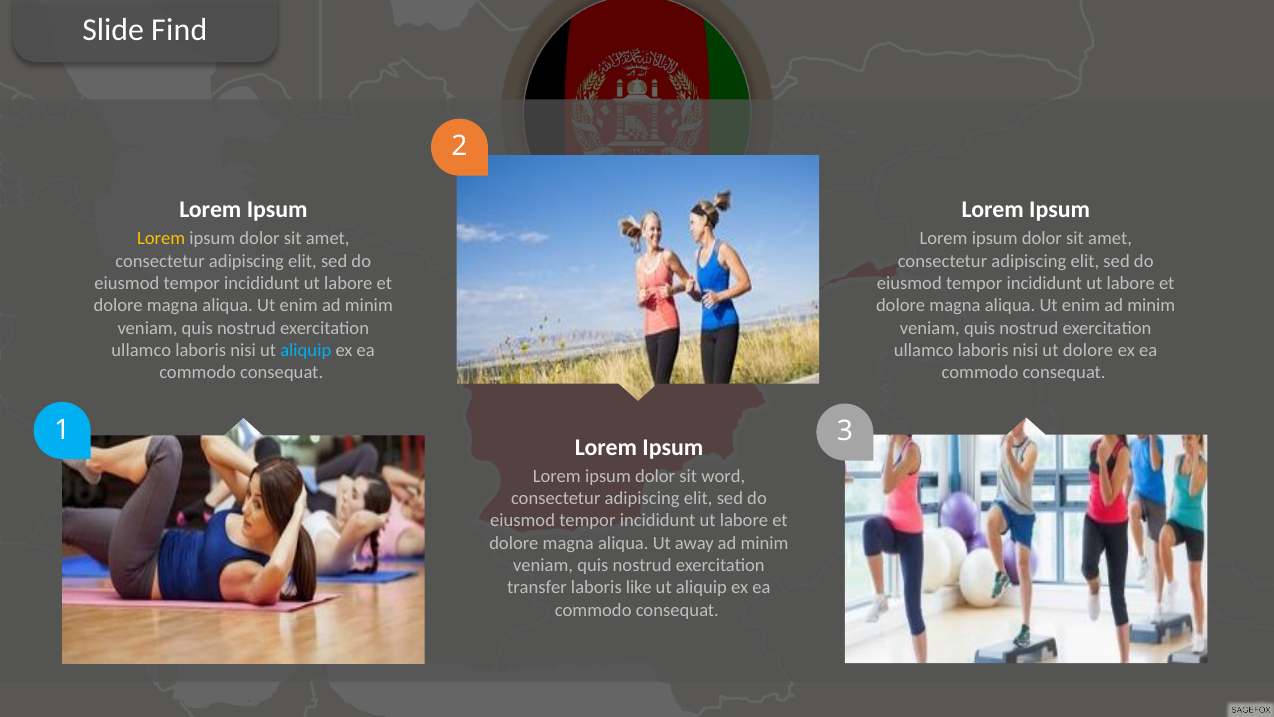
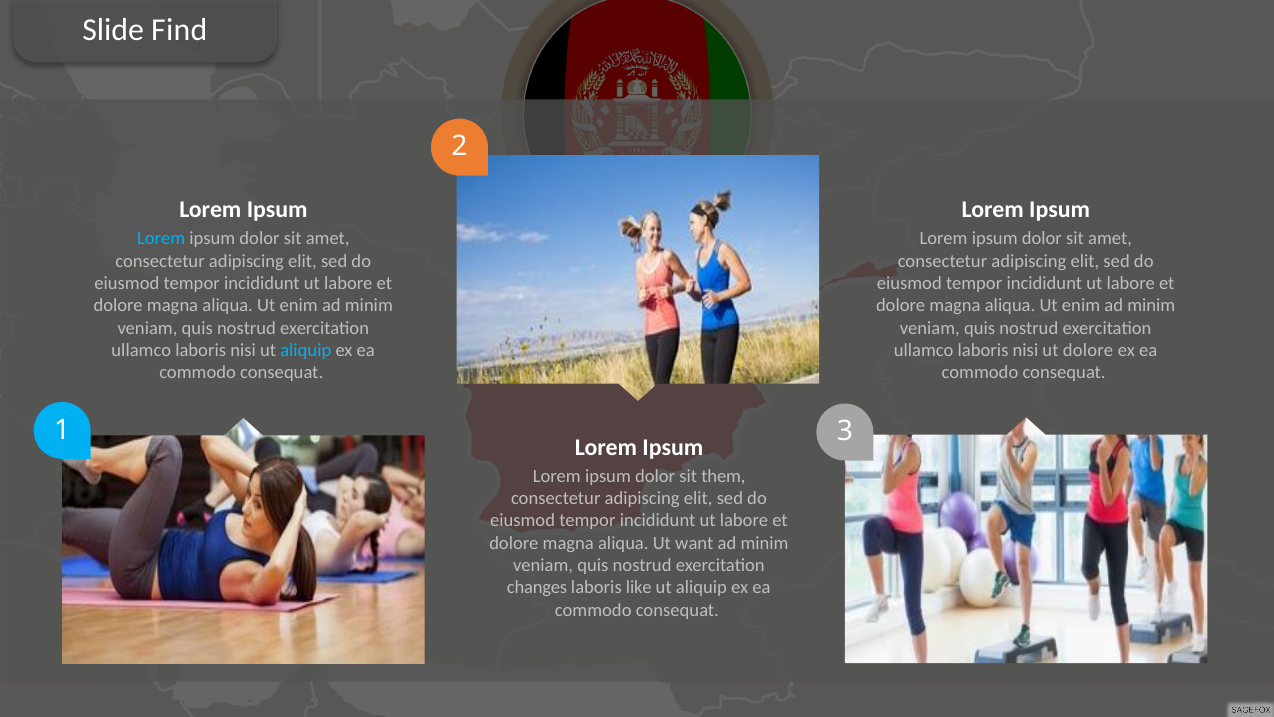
Lorem colour: yellow -> light blue (161, 239)
word: word -> them (723, 476)
away: away -> want (694, 543)
transfer: transfer -> changes (537, 587)
